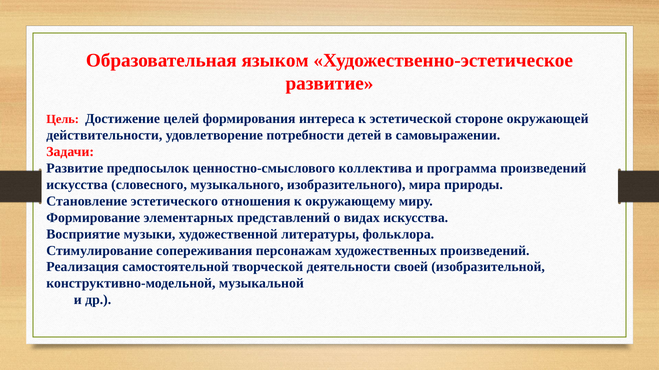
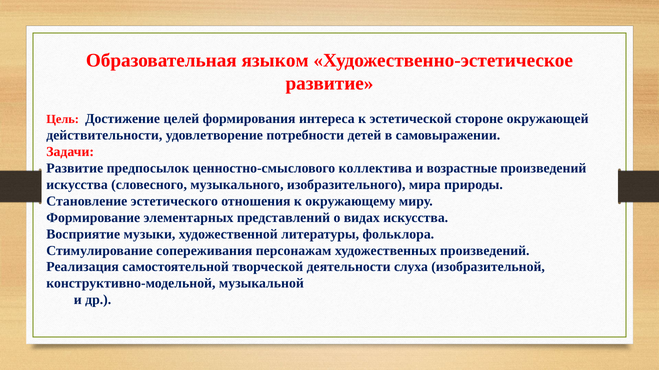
программа: программа -> возрастные (462, 169)
своей: своей -> слуха (411, 267)
